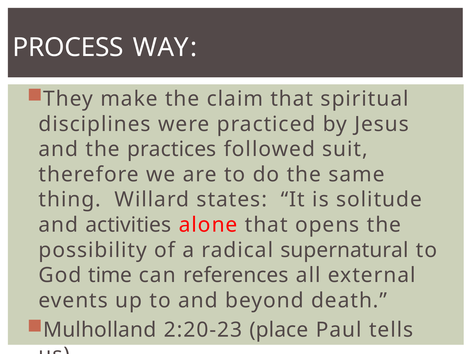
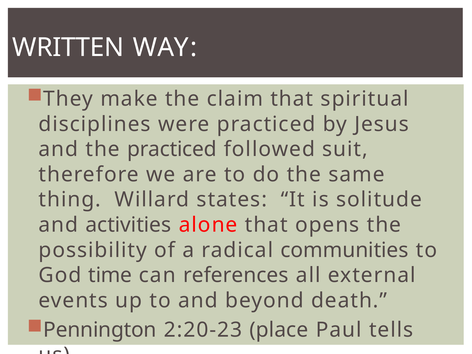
PROCESS: PROCESS -> WRITTEN (68, 47)
the practices: practices -> practiced (172, 149)
supernatural: supernatural -> communities (344, 250)
Mulholland: Mulholland -> Pennington (100, 330)
